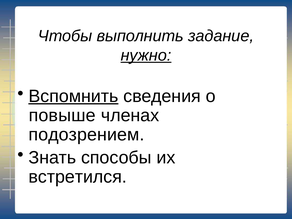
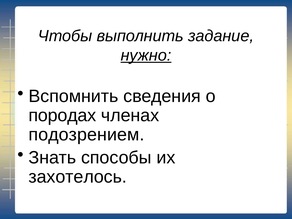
Вспомнить underline: present -> none (73, 96)
повыше: повыше -> породах (62, 115)
встретился: встретился -> захотелось (78, 177)
